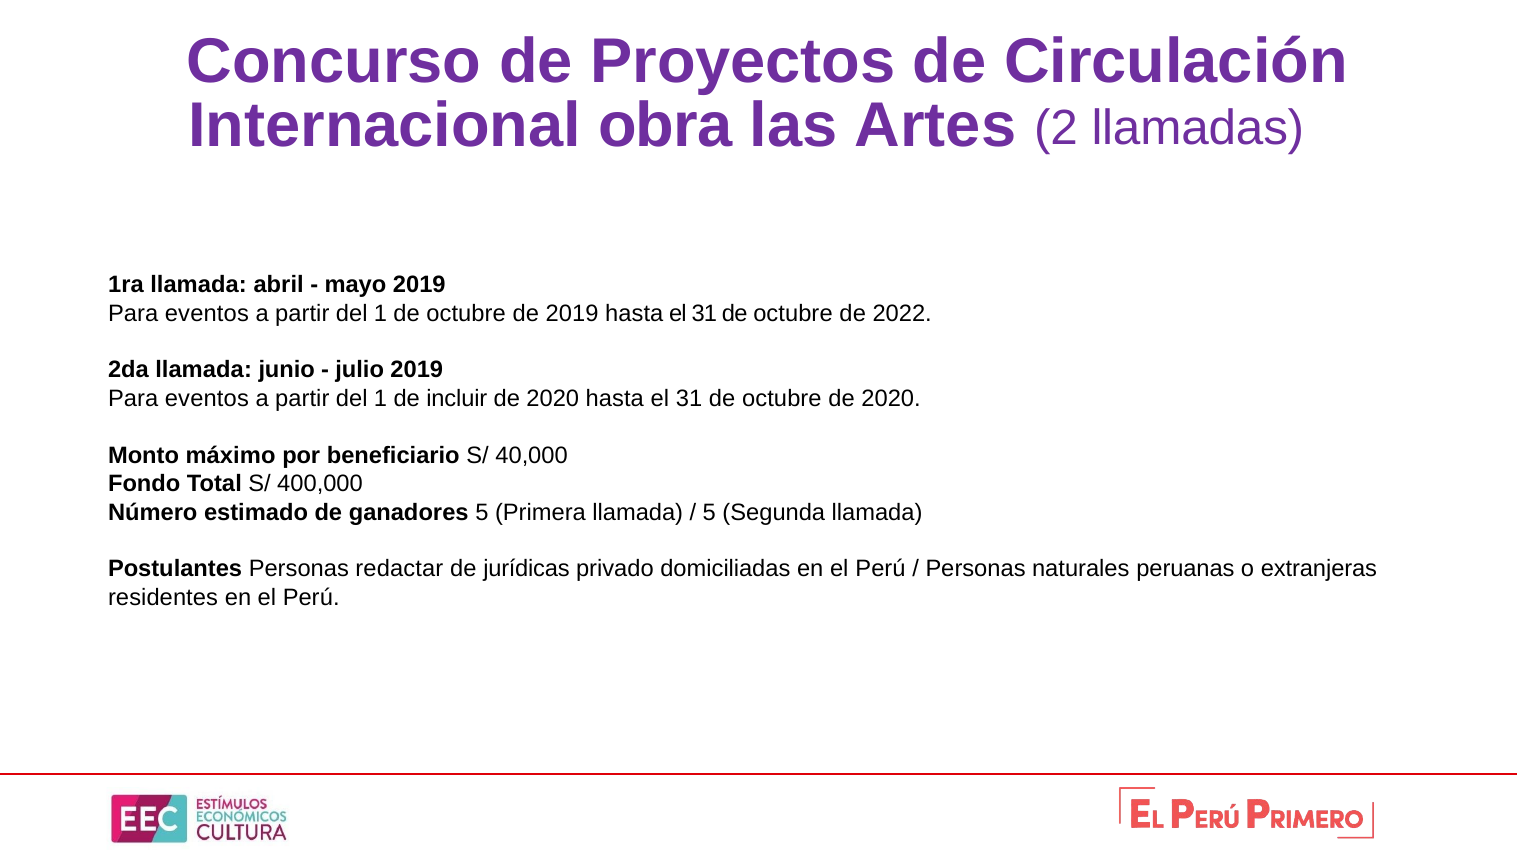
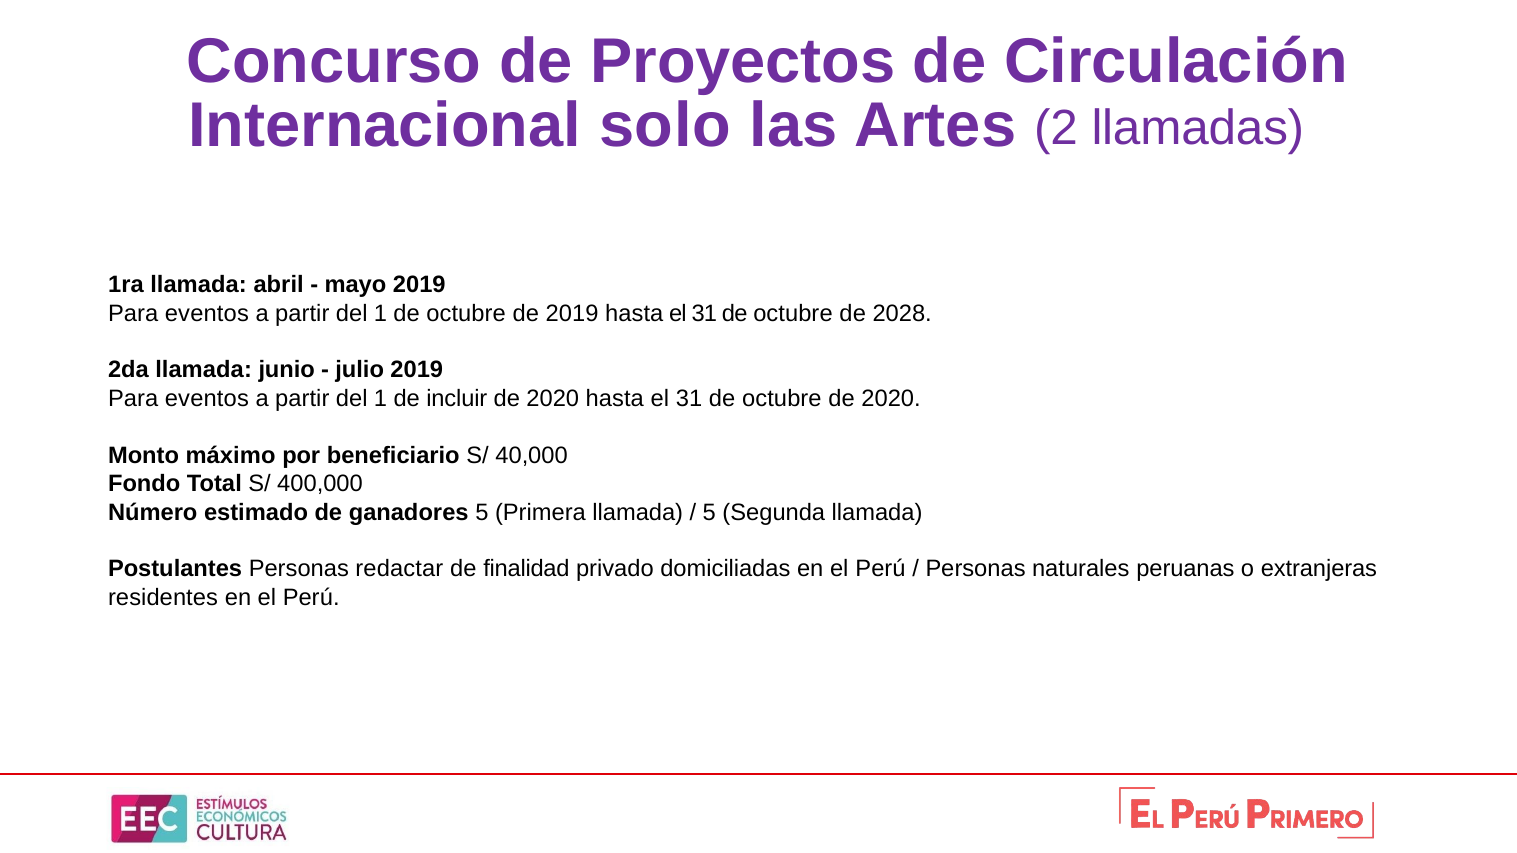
obra: obra -> solo (665, 125)
2022: 2022 -> 2028 (902, 313)
jurídicas: jurídicas -> finalidad (526, 569)
